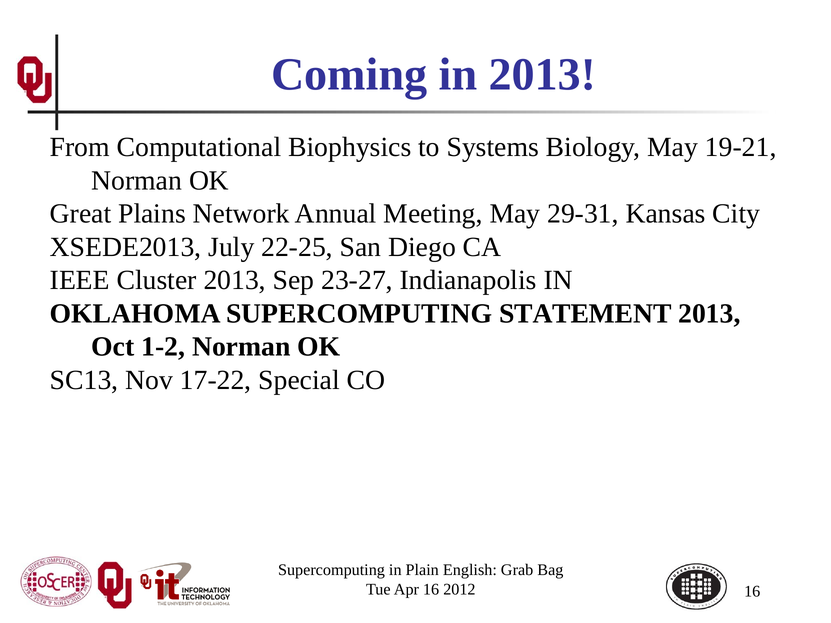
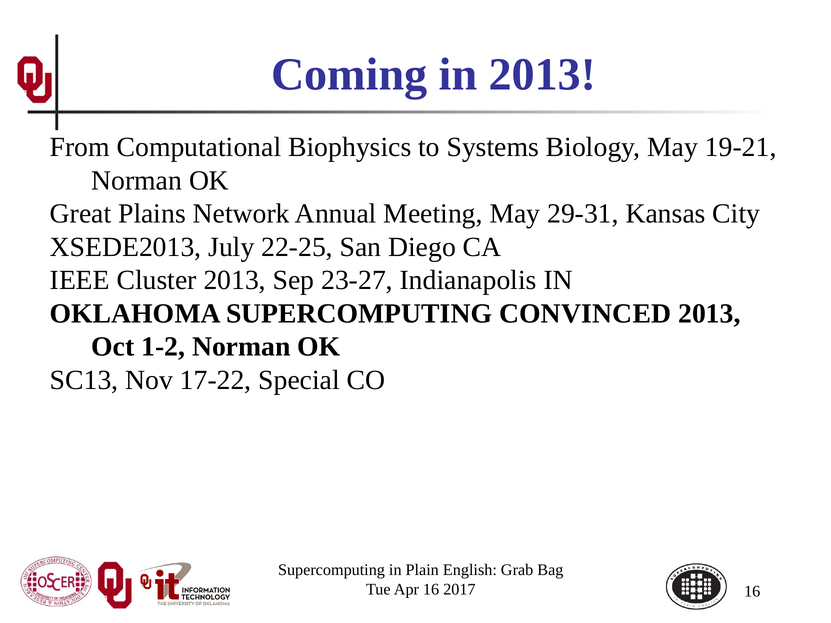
STATEMENT: STATEMENT -> CONVINCED (585, 314)
2012: 2012 -> 2017 (459, 590)
